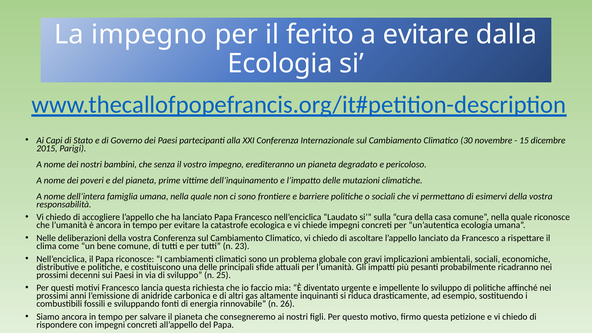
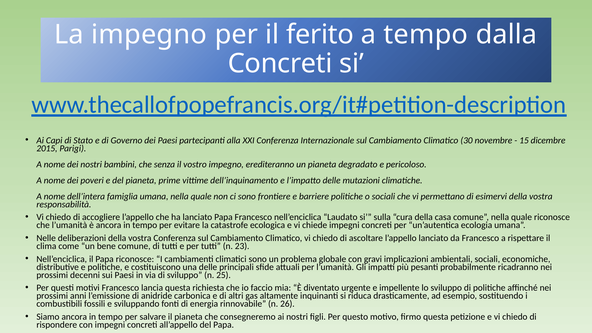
a evitare: evitare -> tempo (426, 34)
Ecologia: Ecologia -> Concreti (280, 64)
